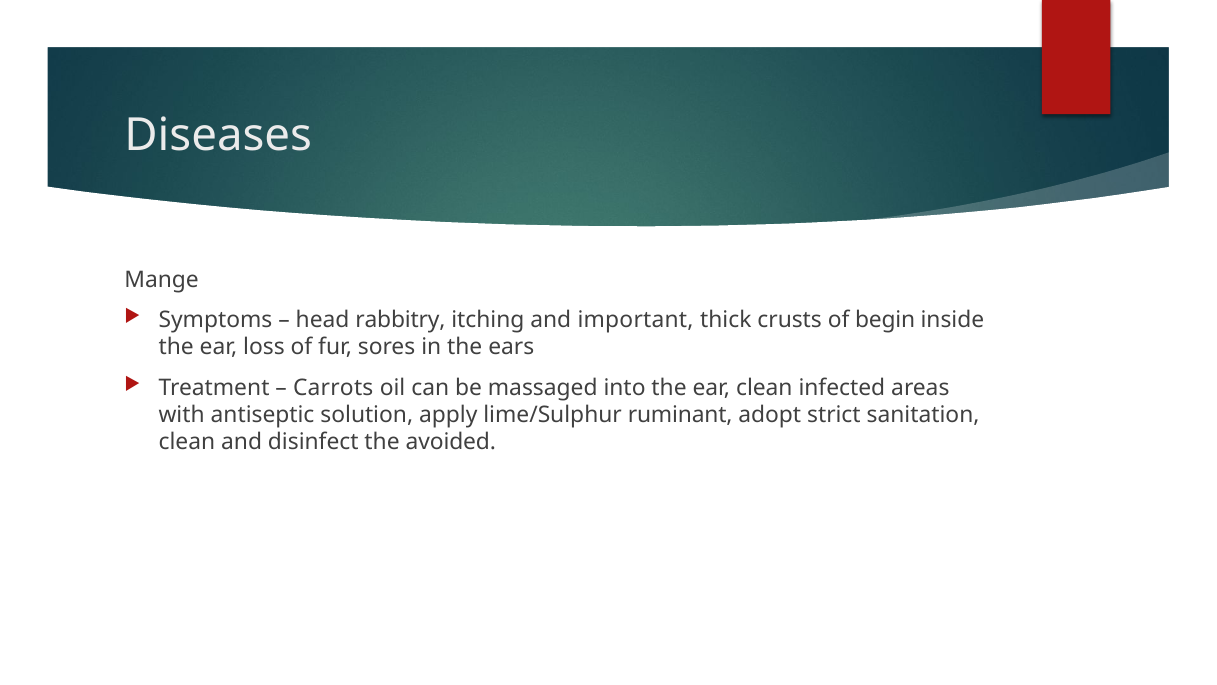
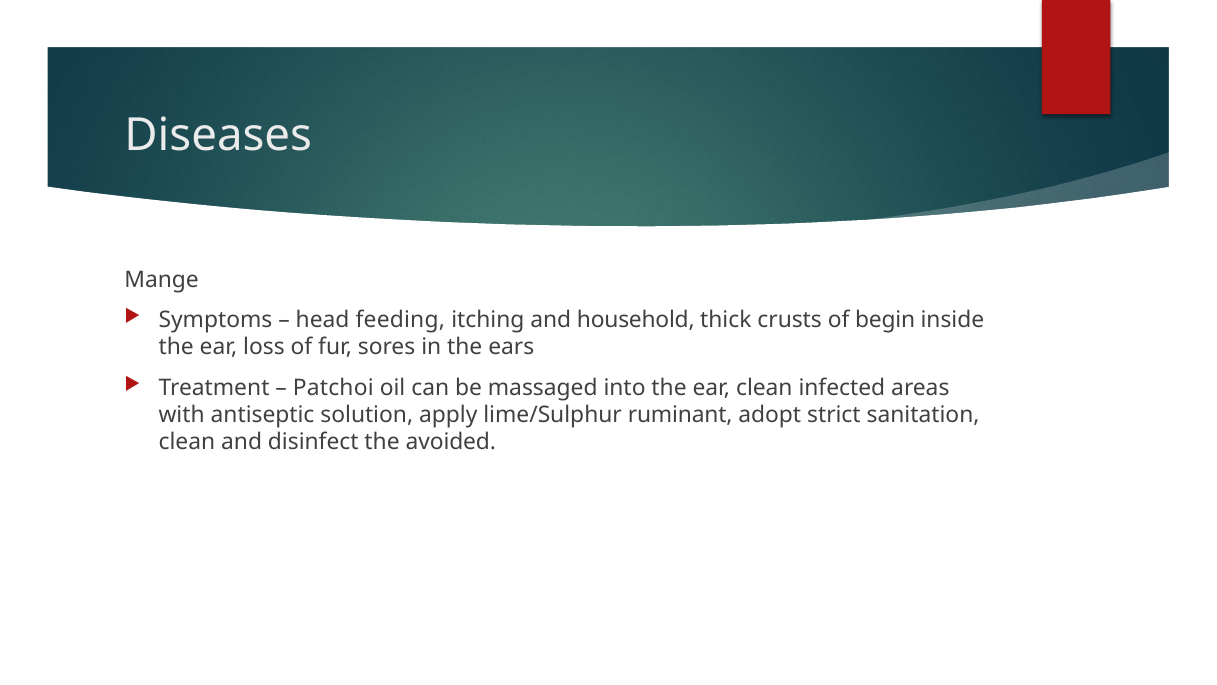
rabbitry: rabbitry -> feeding (400, 320)
important: important -> household (636, 320)
Carrots: Carrots -> Patchoi (333, 387)
